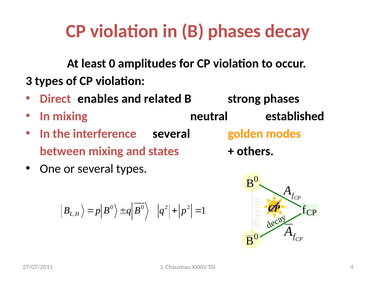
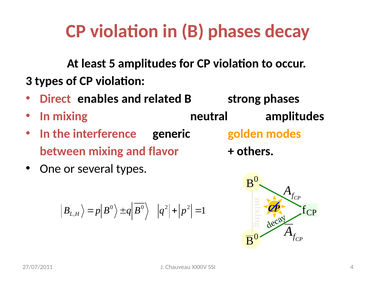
least 0: 0 -> 5 (112, 64)
neutral established: established -> amplitudes (295, 116)
interference several: several -> generic (171, 134)
states: states -> flavor (164, 151)
